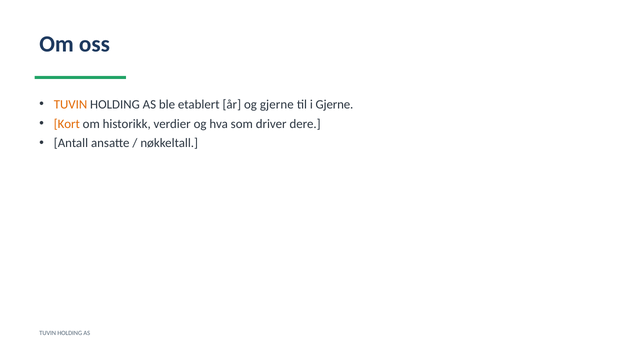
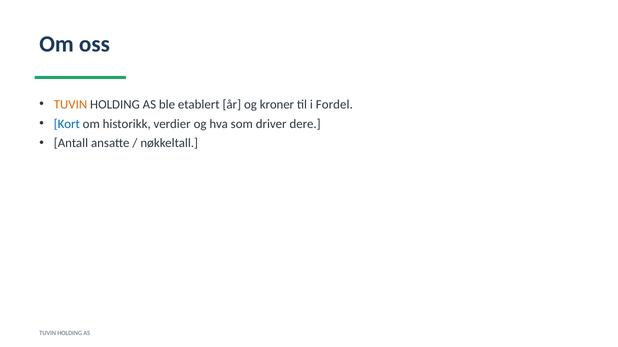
og gjerne: gjerne -> kroner (277, 105)
i Gjerne: Gjerne -> Fordel (334, 105)
Kort colour: orange -> blue (67, 124)
